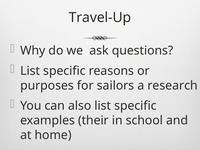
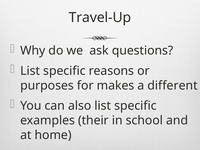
sailors: sailors -> makes (115, 86)
research: research -> different (173, 86)
